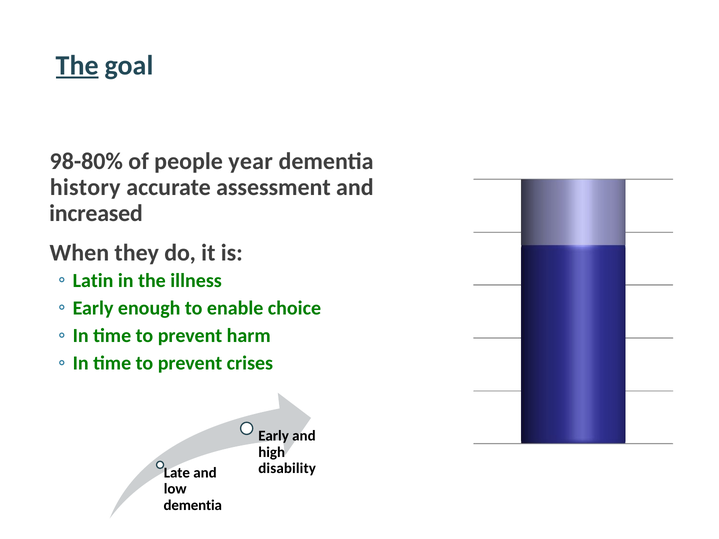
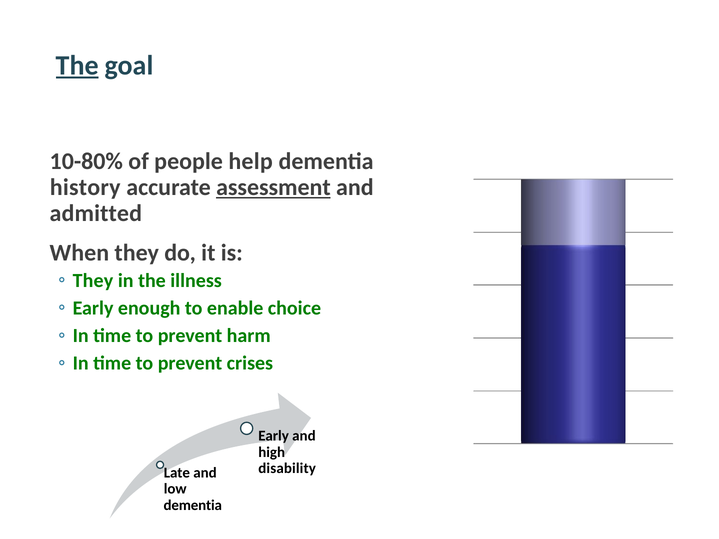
98-80%: 98-80% -> 10-80% (86, 161)
year: year -> help (251, 161)
assessment underline: none -> present (273, 187)
increased: increased -> admitted (96, 213)
Latin: Latin -> They (93, 281)
